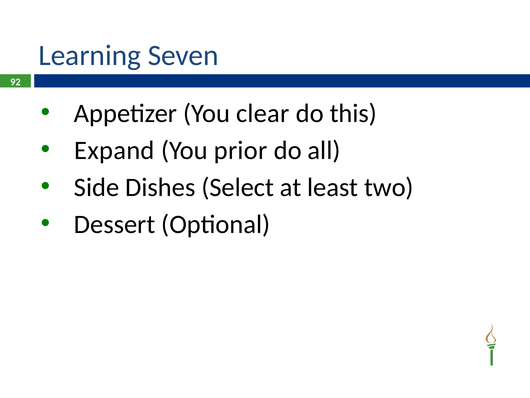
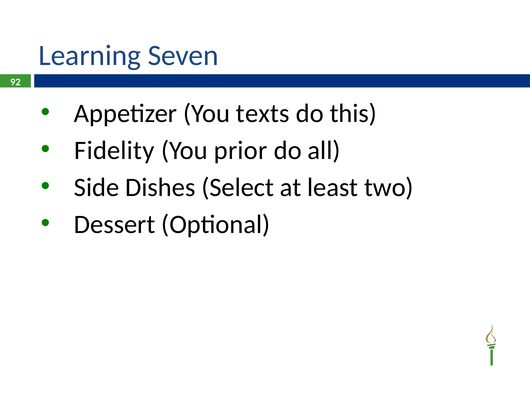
clear: clear -> texts (263, 113)
Expand: Expand -> Fidelity (114, 150)
